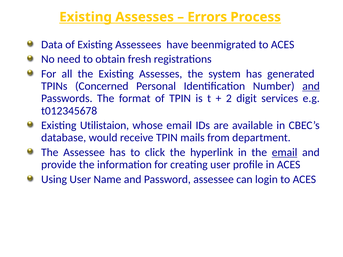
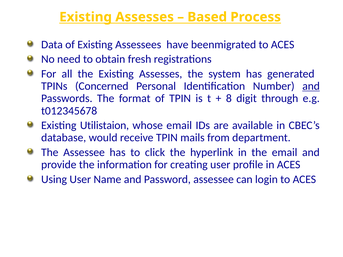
Errors: Errors -> Based (207, 17)
2: 2 -> 8 (229, 99)
services: services -> through (280, 99)
email underline: present -> none (285, 152)
